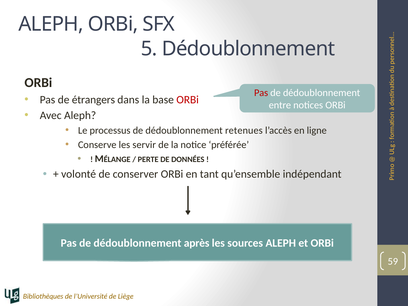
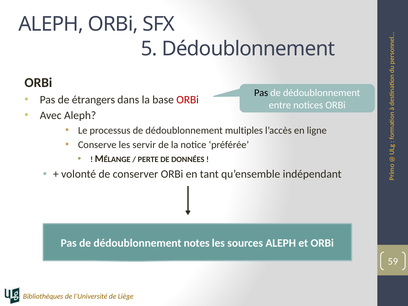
Pas colour: red -> black (261, 93)
retenues: retenues -> multiples (244, 130)
après: après -> notes (197, 243)
